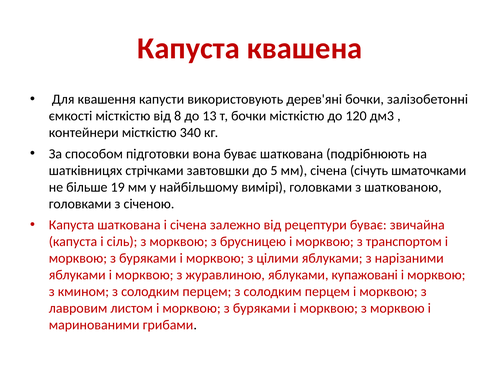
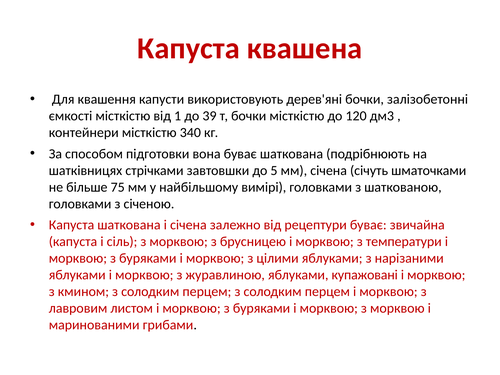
8: 8 -> 1 (178, 116)
13: 13 -> 39 (209, 116)
19: 19 -> 75 (118, 187)
транспортом: транспортом -> температури (404, 242)
